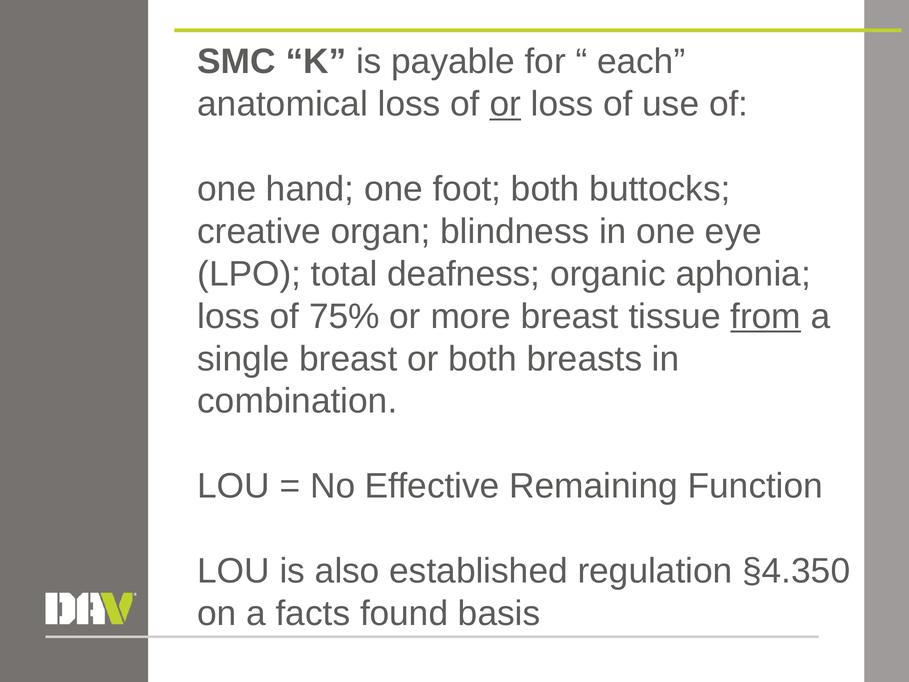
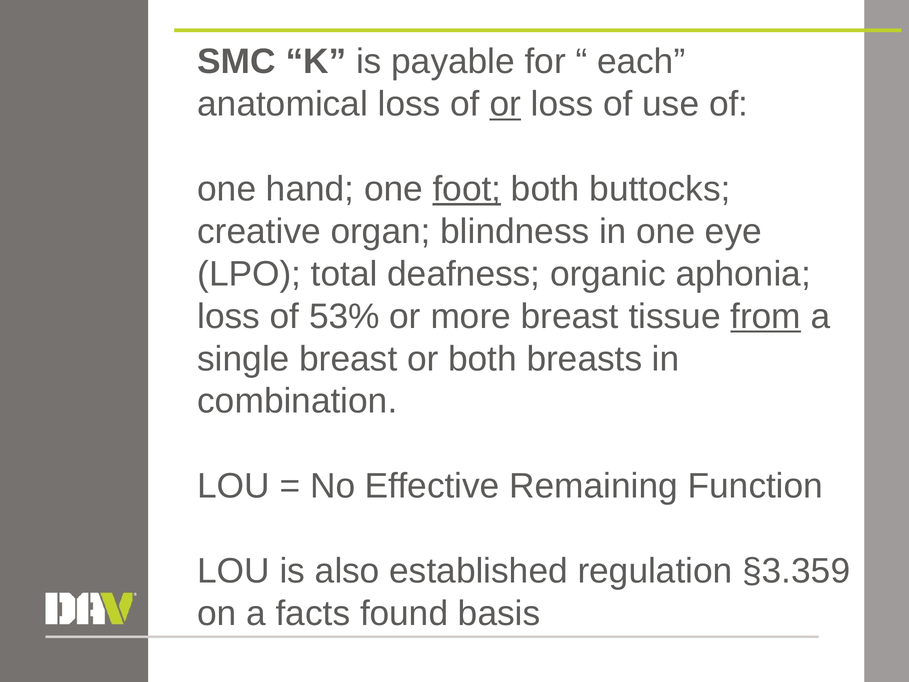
foot underline: none -> present (467, 189)
75%: 75% -> 53% (344, 316)
§4.350: §4.350 -> §3.359 (796, 571)
